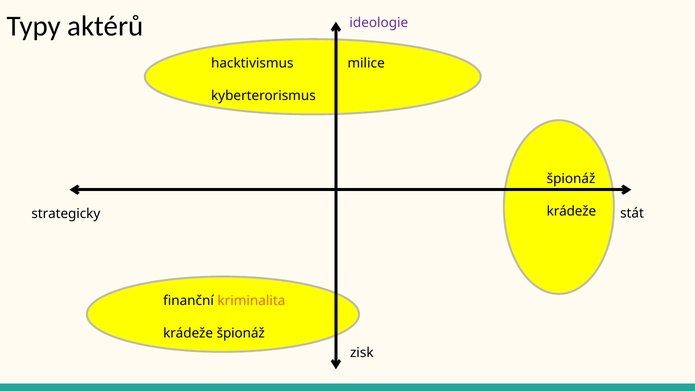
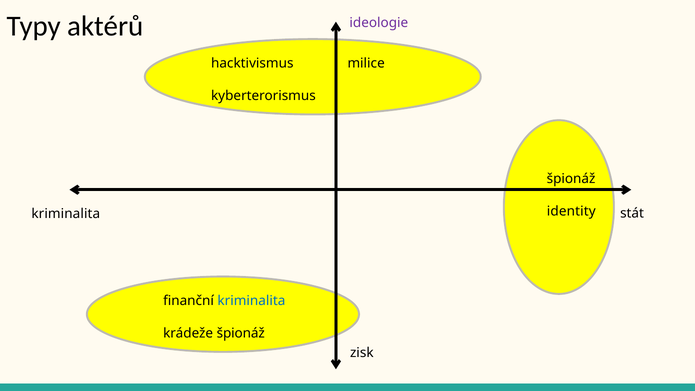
krádeže: krádeže -> identity (571, 211)
strategicky: strategicky -> kriminalita (66, 214)
kriminalita colour: orange -> blue (251, 301)
